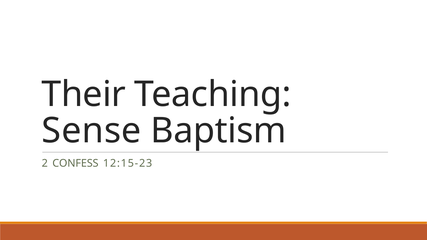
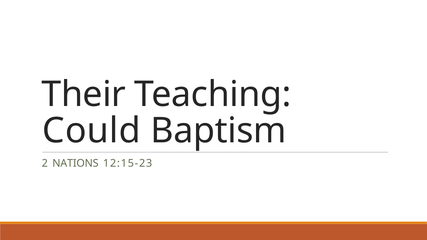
Sense: Sense -> Could (91, 131)
CONFESS: CONFESS -> NATIONS (75, 163)
